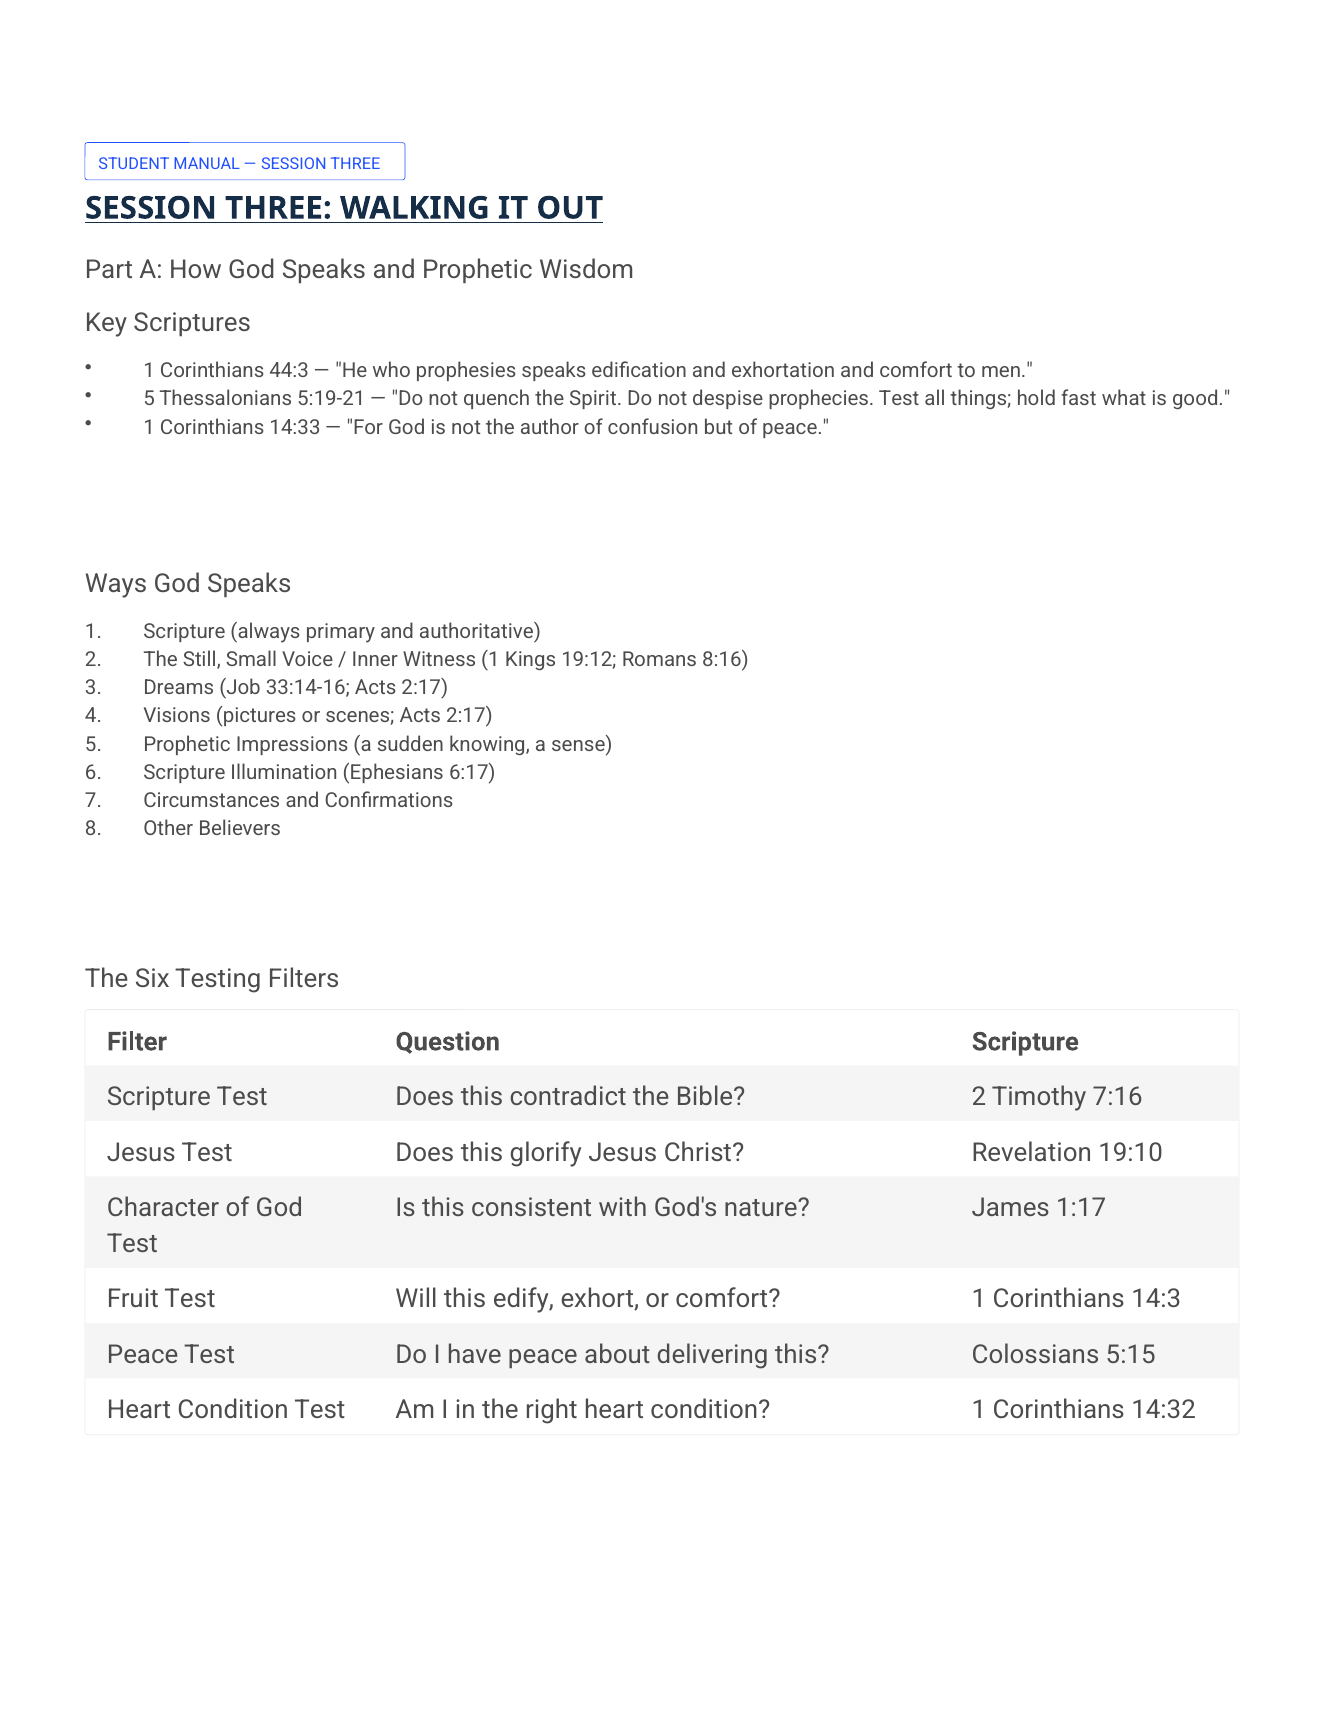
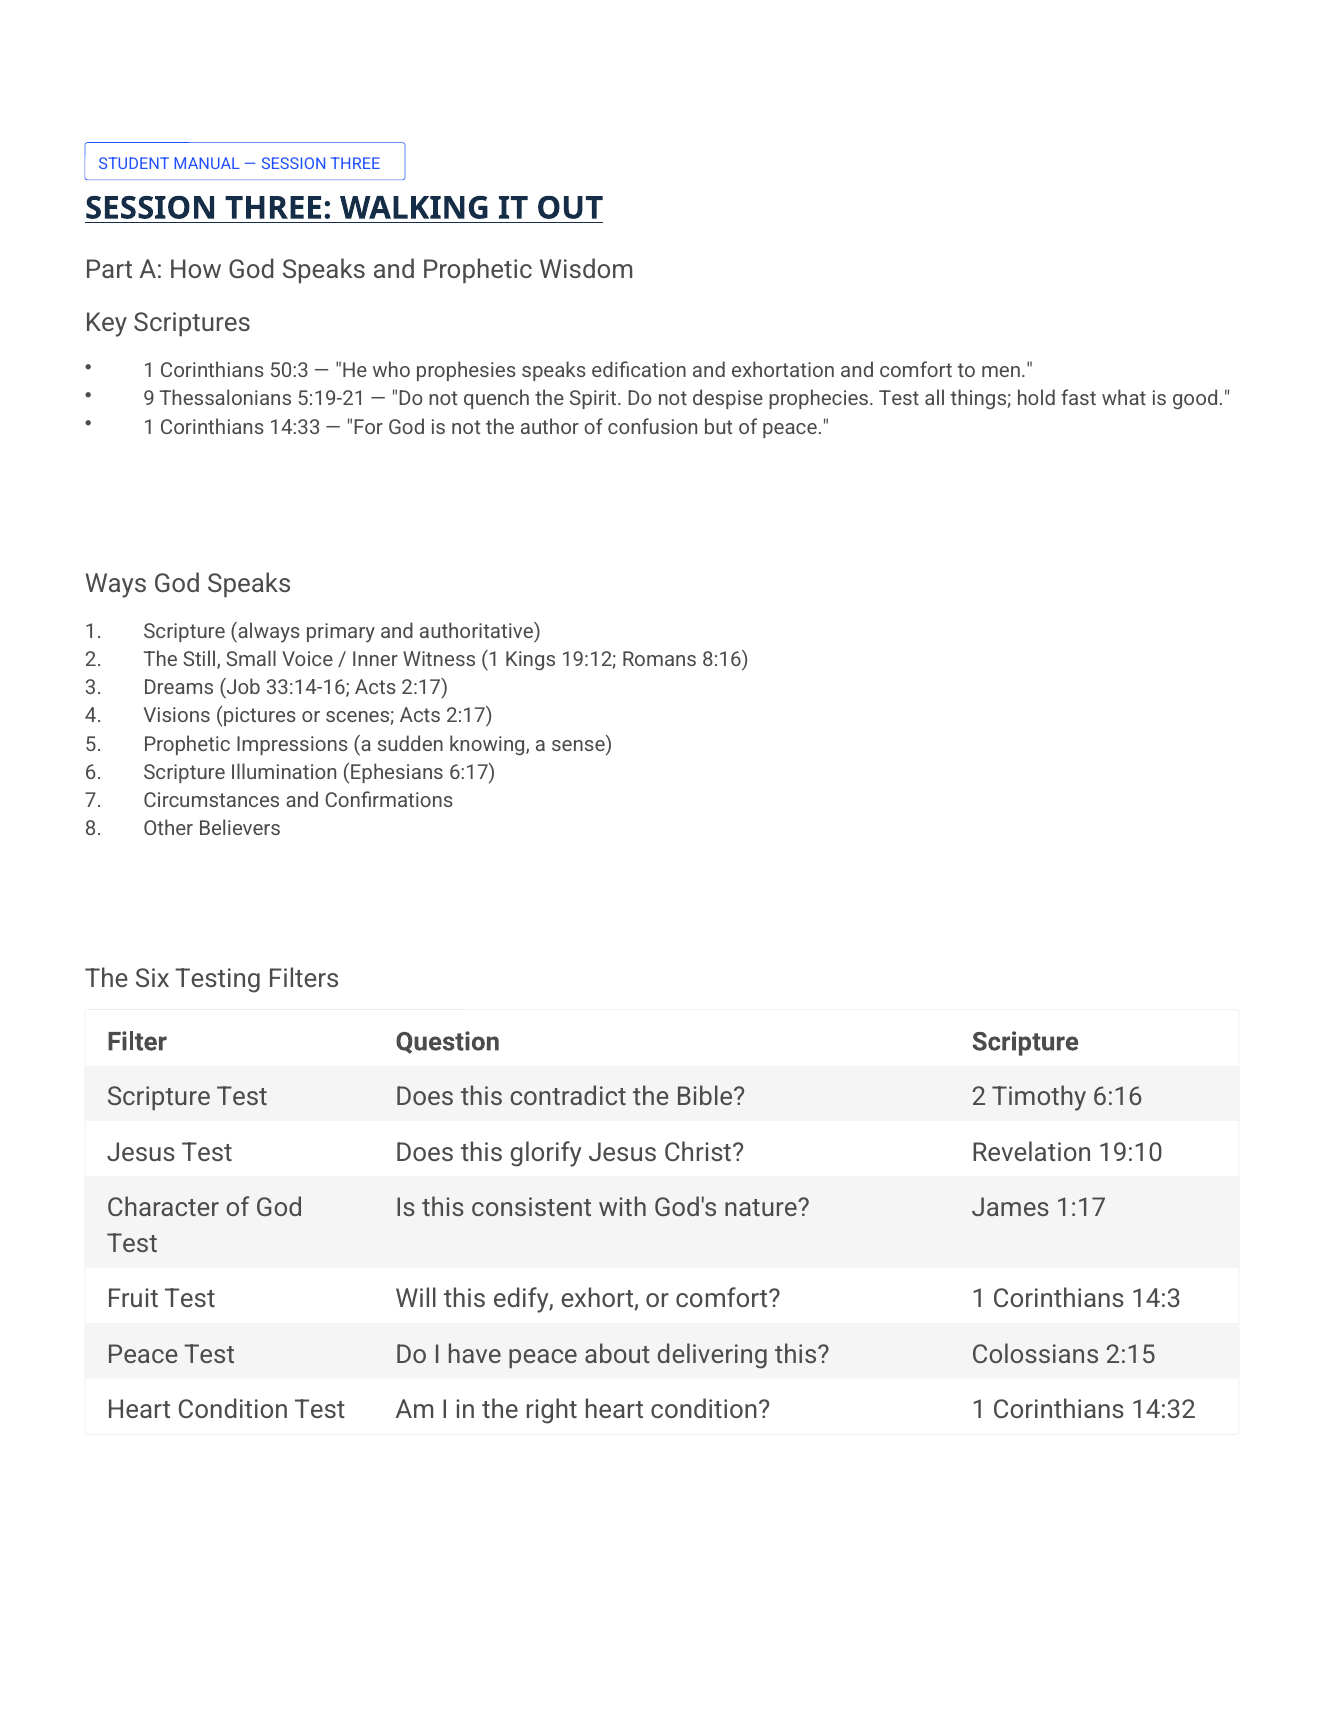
44:3: 44:3 -> 50:3 (289, 371)
5: 5 -> 9 (149, 399)
7:16: 7:16 -> 6:16 (1118, 1097)
5:15: 5:15 -> 2:15 (1131, 1354)
